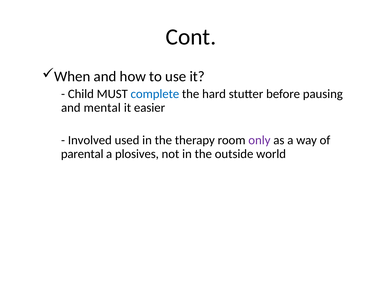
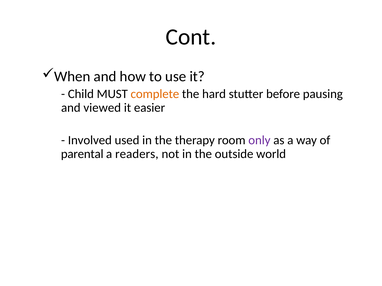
complete colour: blue -> orange (155, 94)
mental: mental -> viewed (102, 108)
plosives: plosives -> readers (137, 154)
